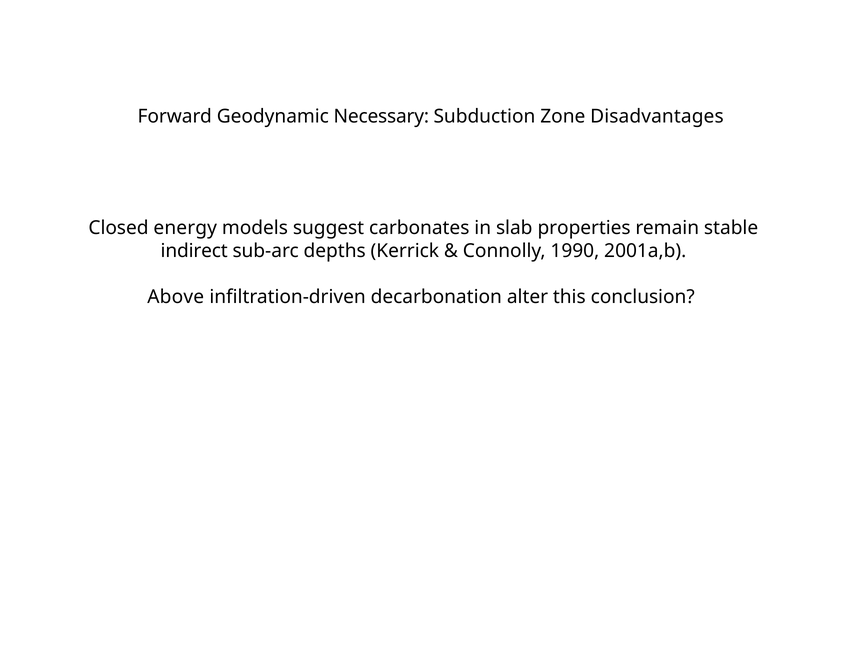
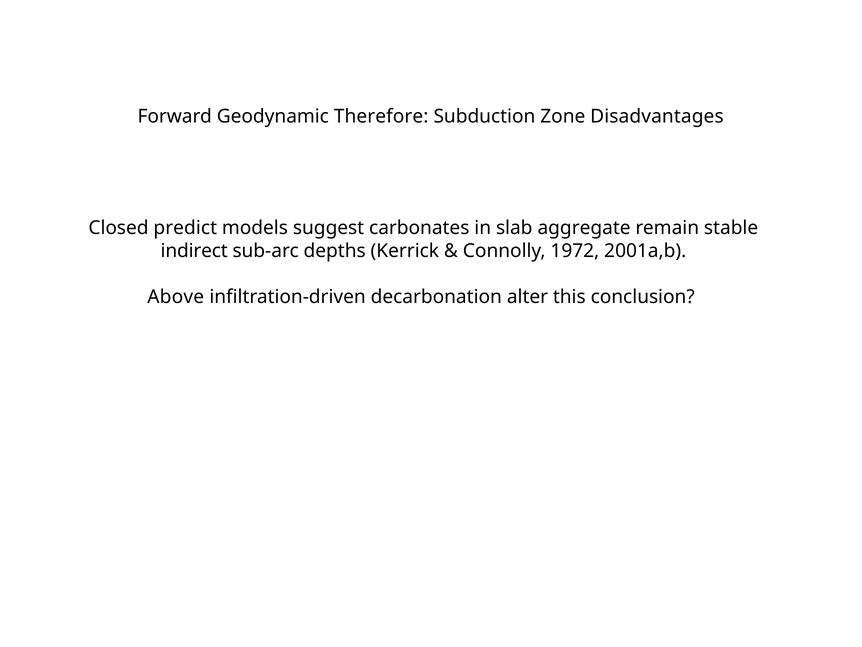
Necessary: Necessary -> Therefore (381, 117)
energy: energy -> predict (185, 228)
properties: properties -> aggregate (584, 228)
1990: 1990 -> 1972 (575, 251)
